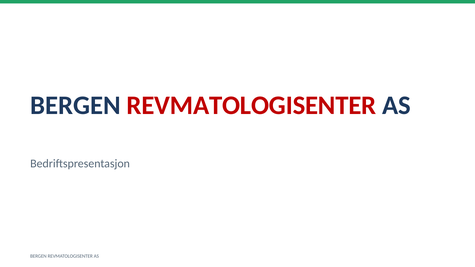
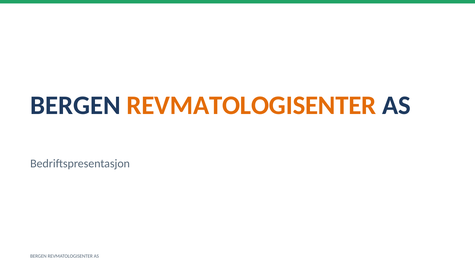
REVMATOLOGISENTER colour: red -> orange (251, 105)
